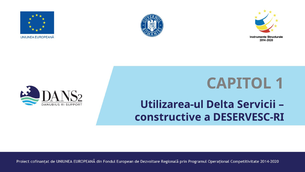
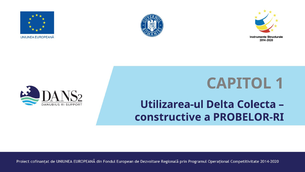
Servicii: Servicii -> Colecta (256, 104)
DESERVESC-RI: DESERVESC-RI -> PROBELOR-RI (249, 117)
